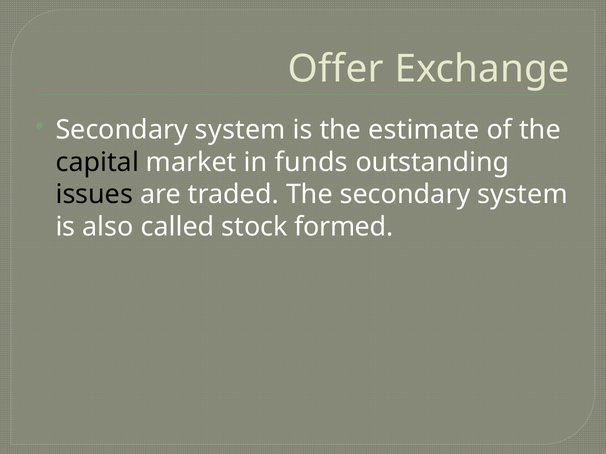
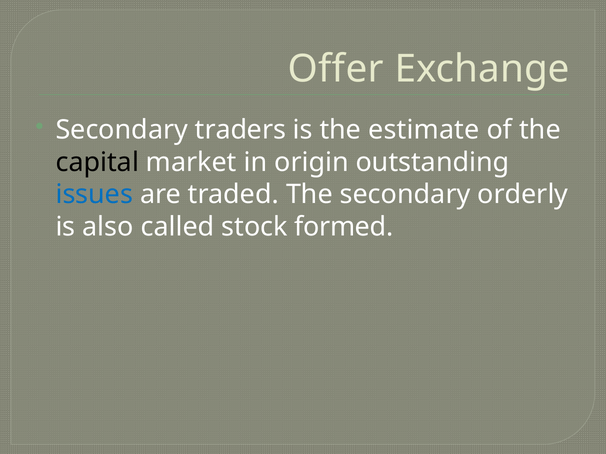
system: system -> traders (240, 130)
funds: funds -> origin (311, 162)
issues colour: black -> blue (94, 195)
The secondary system: system -> orderly (523, 195)
